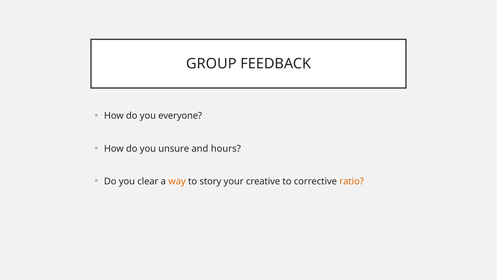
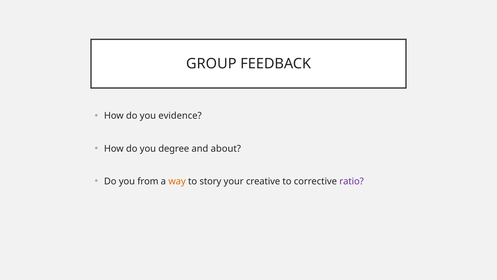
everyone: everyone -> evidence (180, 116)
unsure: unsure -> degree (174, 148)
hours: hours -> about (226, 148)
clear: clear -> from (148, 181)
ratio colour: orange -> purple (352, 181)
